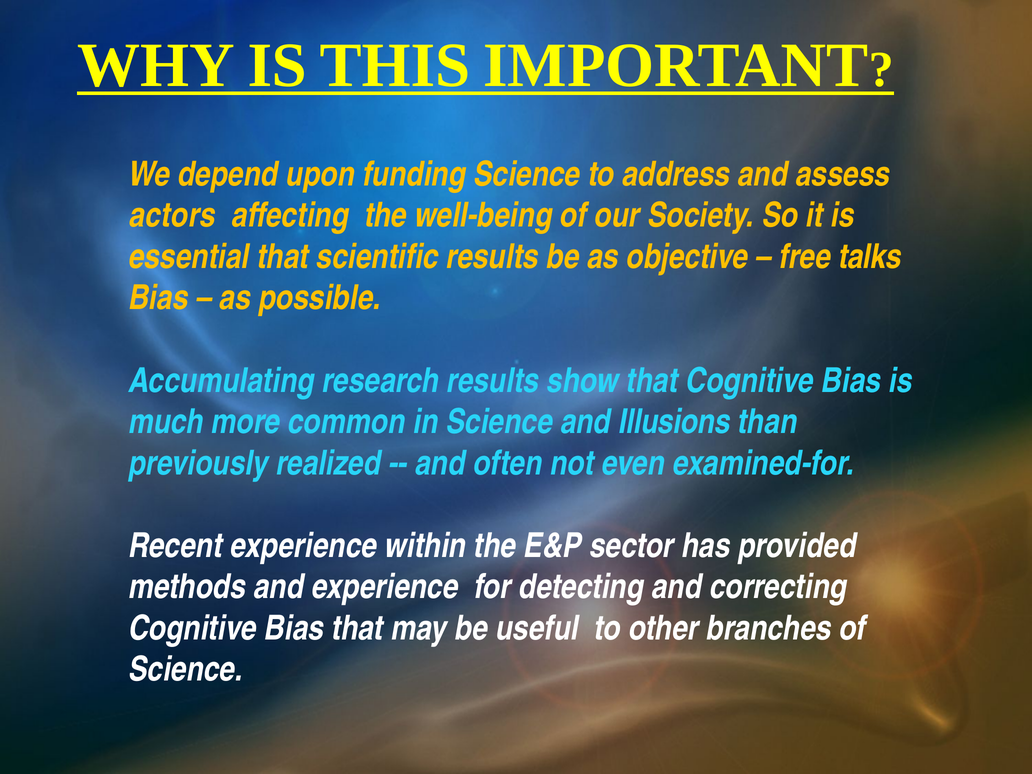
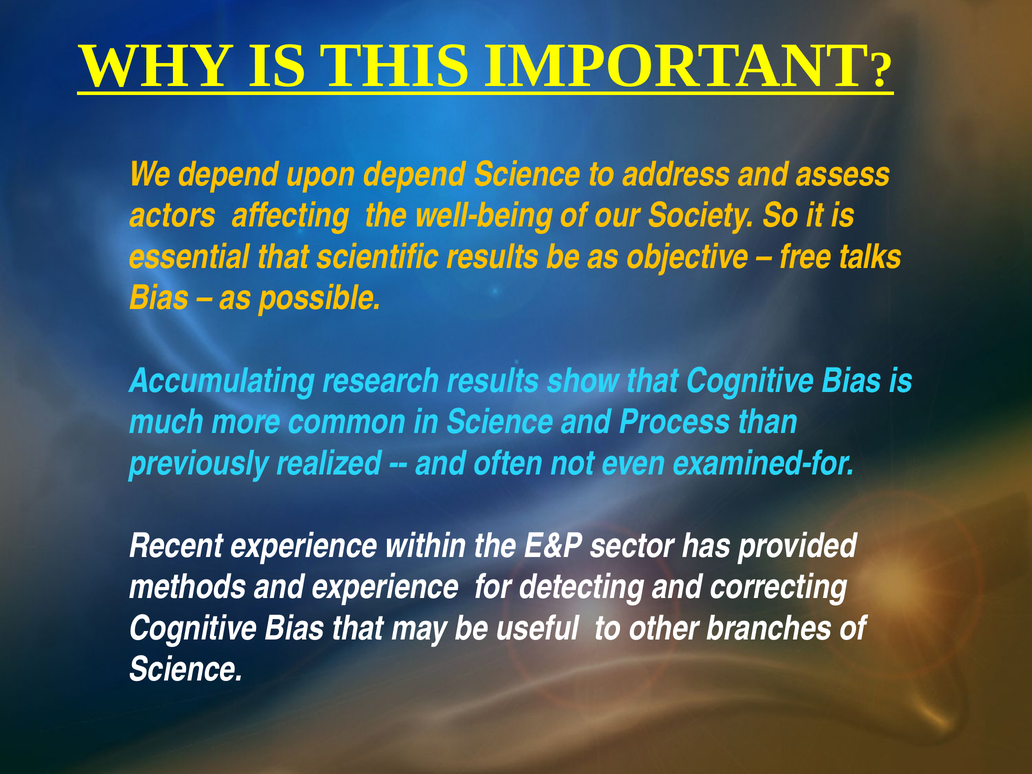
upon funding: funding -> depend (414, 174)
Illusions: Illusions -> Process (674, 422)
